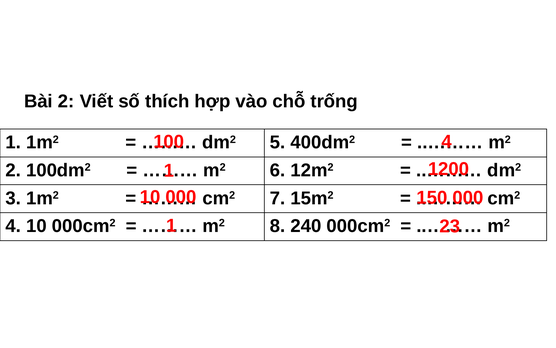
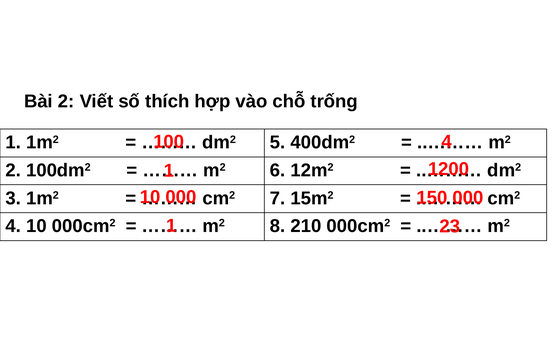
240: 240 -> 210 (306, 226)
